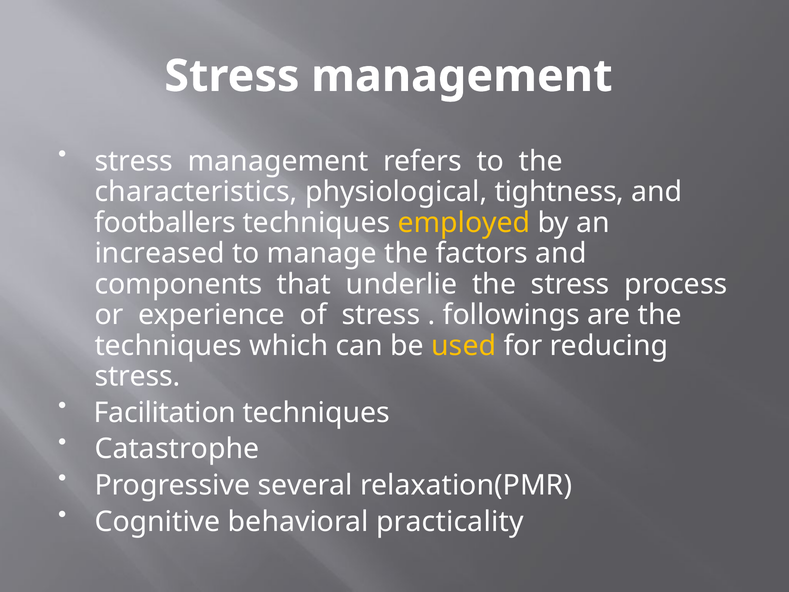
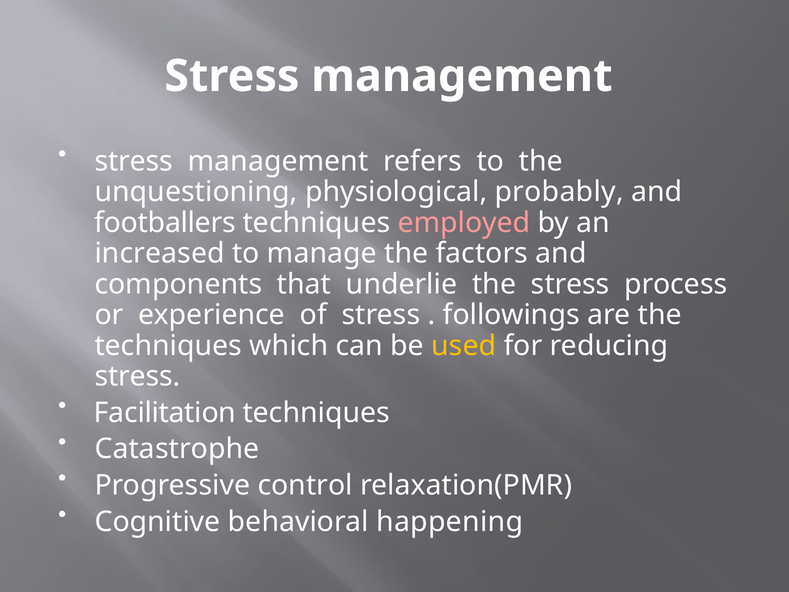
characteristics: characteristics -> unquestioning (196, 192)
tightness: tightness -> probably (559, 192)
employed colour: yellow -> pink (464, 223)
several: several -> control (305, 485)
practicality: practicality -> happening (450, 521)
